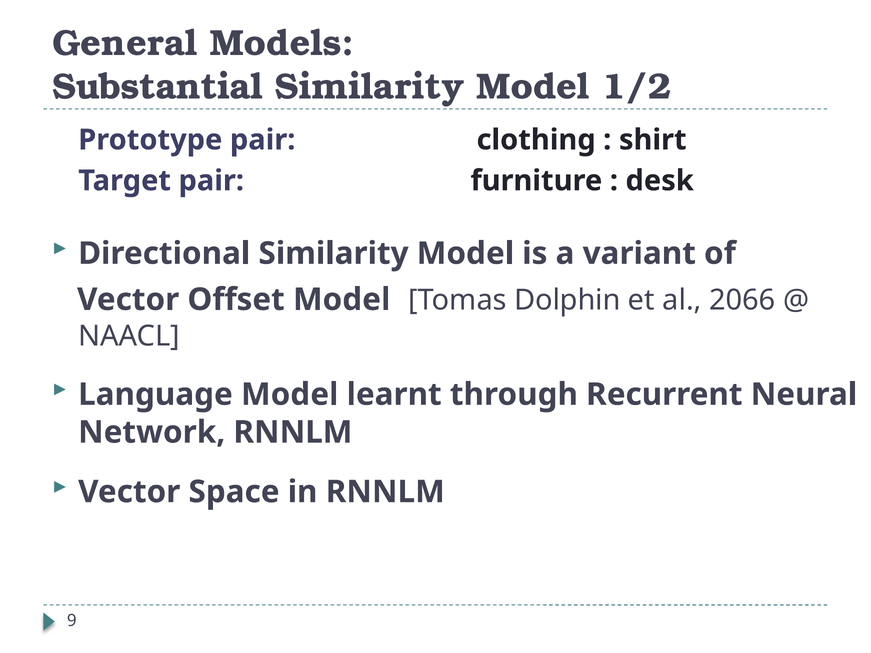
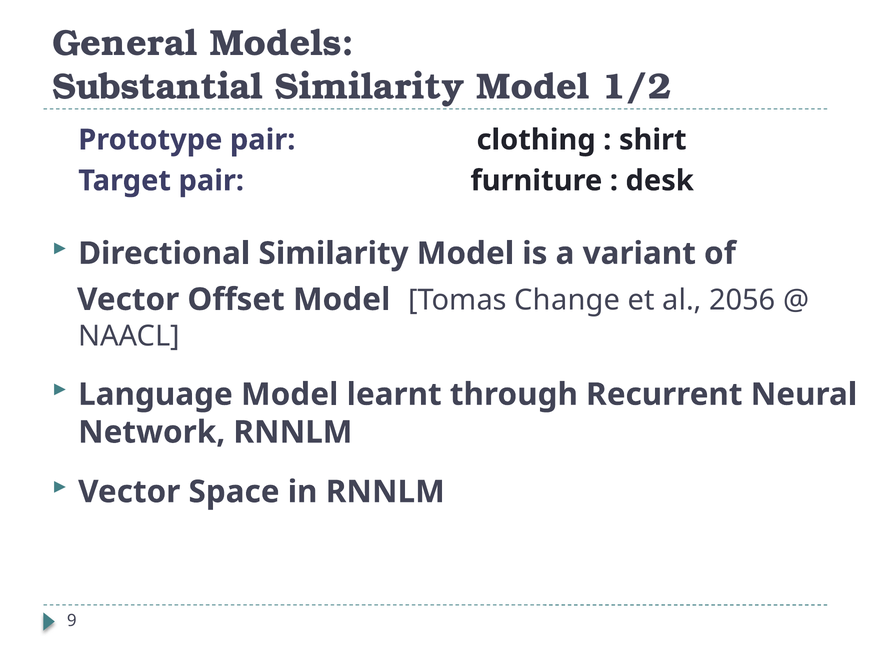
Dolphin: Dolphin -> Change (567, 301)
2066: 2066 -> 2056 (742, 301)
